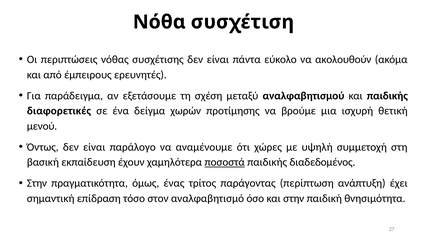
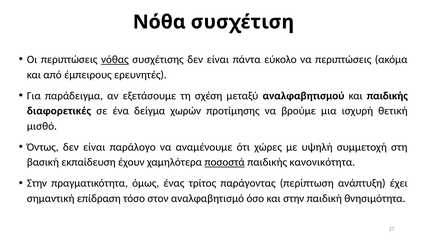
νόθας underline: none -> present (115, 60)
να ακολουθούν: ακολουθούν -> περιπτώσεις (343, 60)
μενού: μενού -> μισθό (42, 126)
διαδεδομένος: διαδεδομένος -> κανονικότητα (322, 162)
